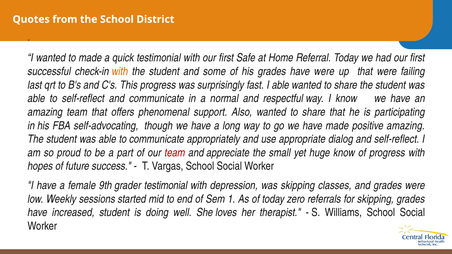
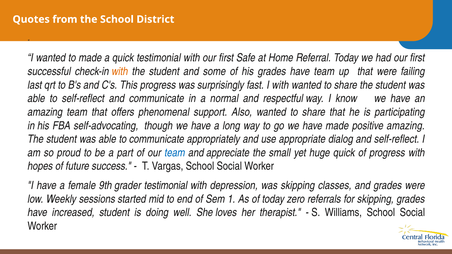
have were: were -> team (324, 72)
I able: able -> with (280, 85)
team colour: red -> blue (175, 153)
huge know: know -> quick (344, 153)
